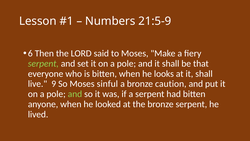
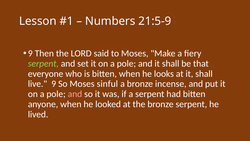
6: 6 -> 9 (30, 53)
caution: caution -> incense (171, 84)
and colour: light green -> pink (75, 94)
